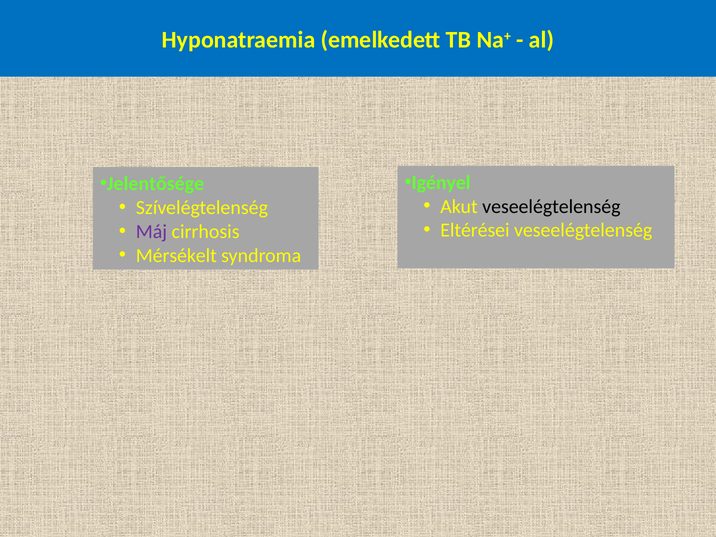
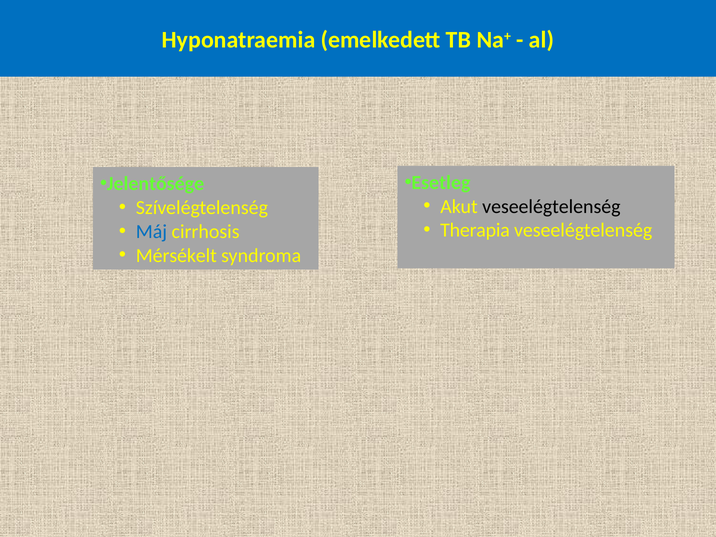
Igényel: Igényel -> Esetleg (441, 183)
Eltérései: Eltérései -> Therapia (475, 230)
Máj colour: purple -> blue (151, 232)
